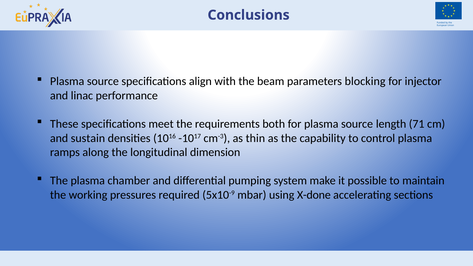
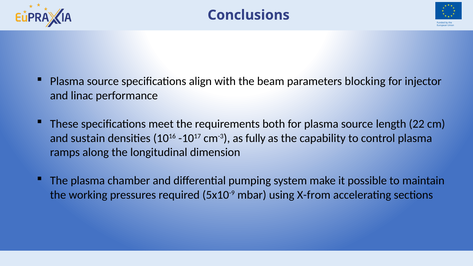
71: 71 -> 22 (417, 124)
thin: thin -> fully (256, 138)
X-done: X-done -> X-from (314, 195)
